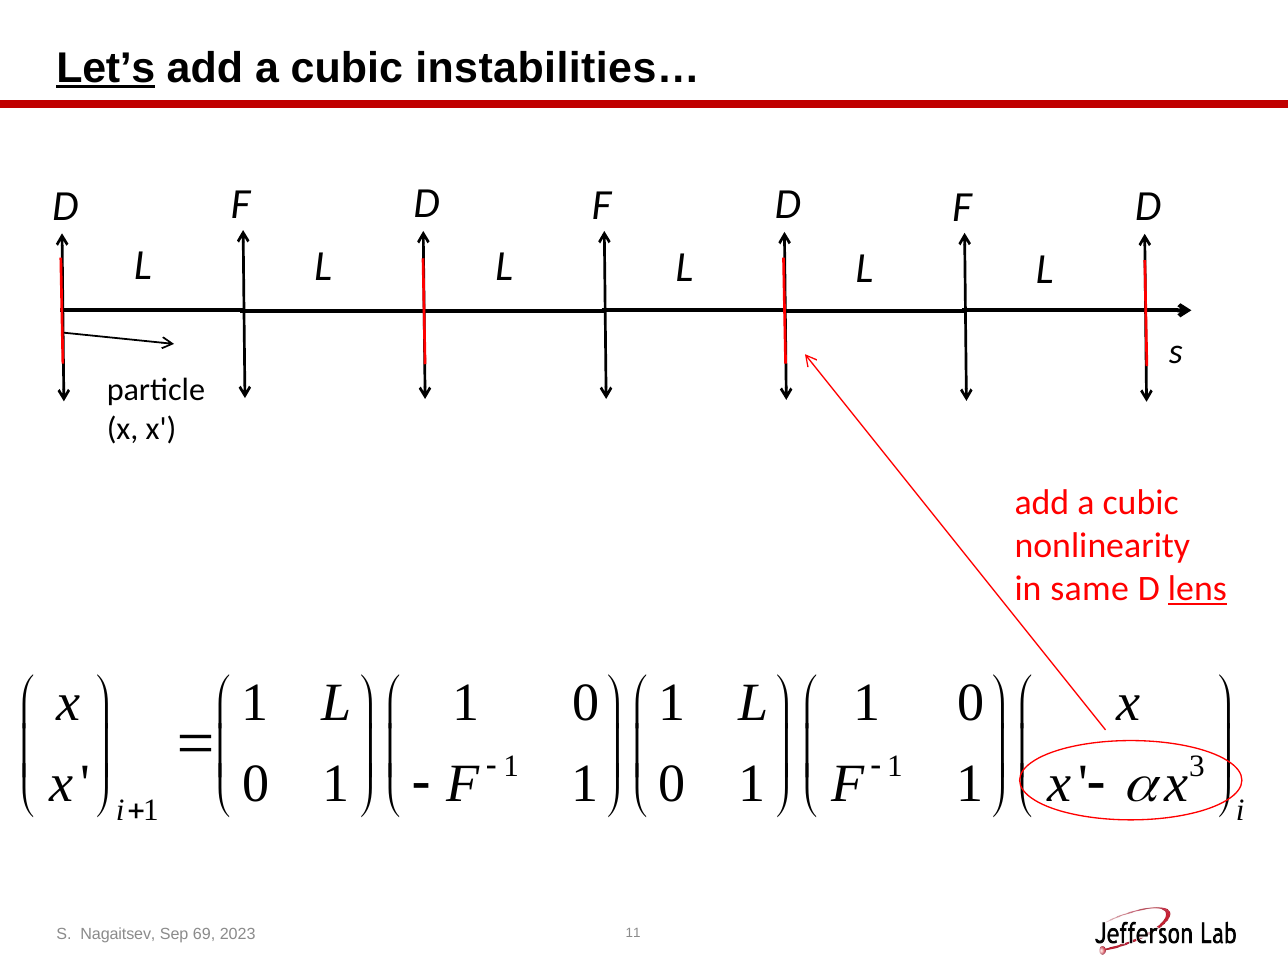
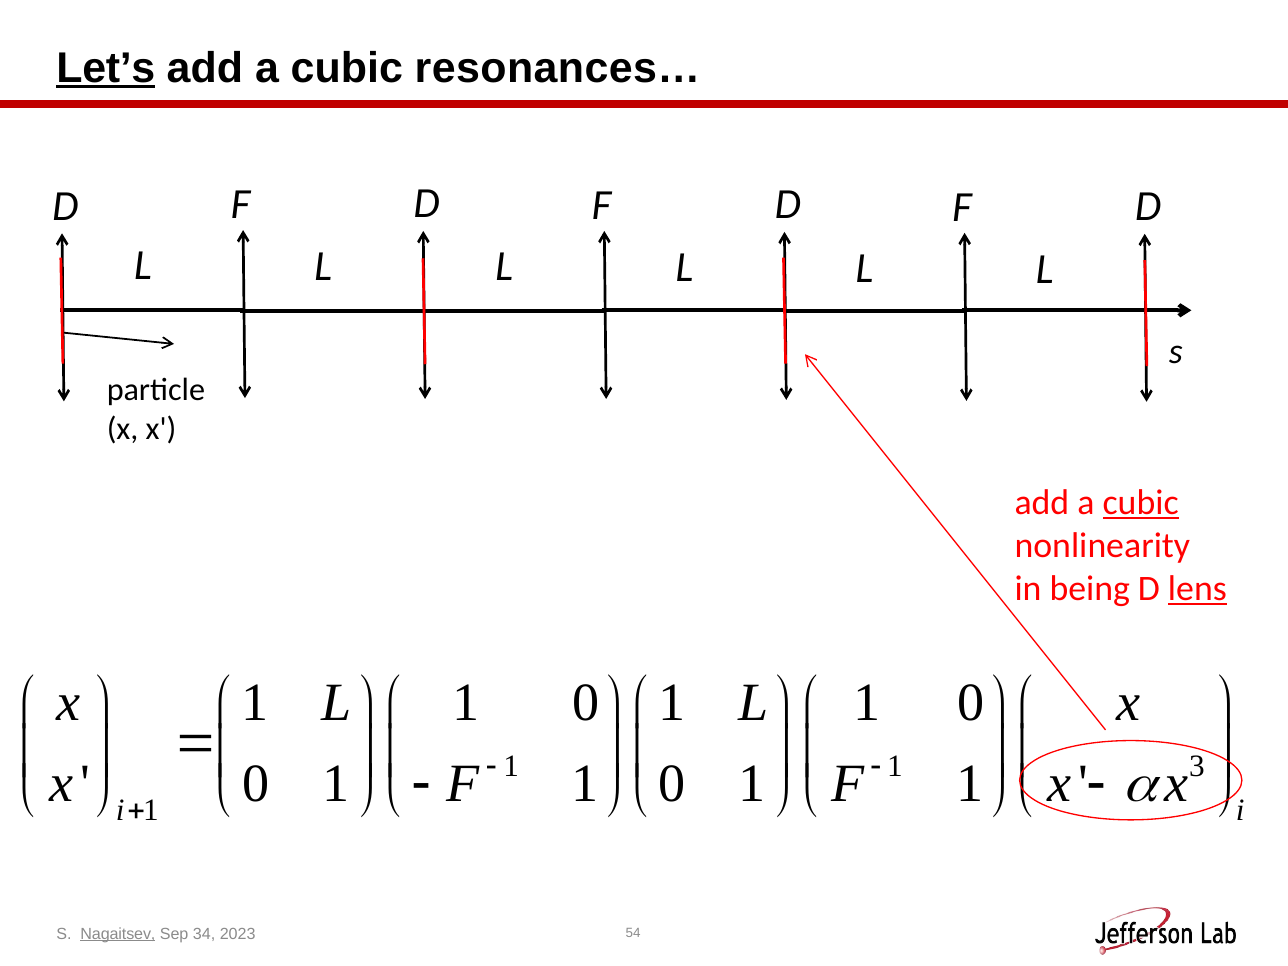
instabilities…: instabilities… -> resonances… (558, 68)
cubic underline: none -> present (1141, 503)
same: same -> being (1090, 588)
Nagaitsev underline: none -> present (118, 934)
69: 69 -> 34 (204, 934)
11: 11 -> 54 (633, 933)
